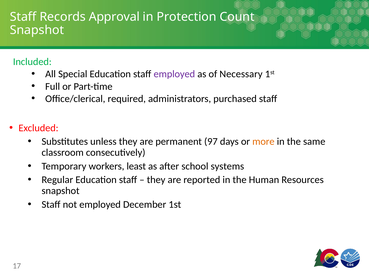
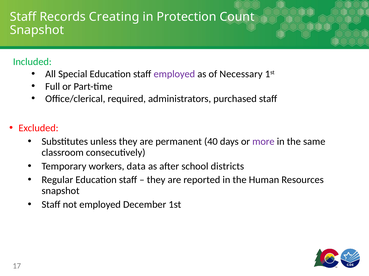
Approval: Approval -> Creating (114, 17)
97: 97 -> 40 (211, 142)
more colour: orange -> purple (263, 142)
least: least -> data (136, 167)
systems: systems -> districts (227, 167)
